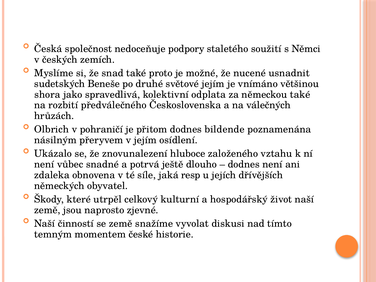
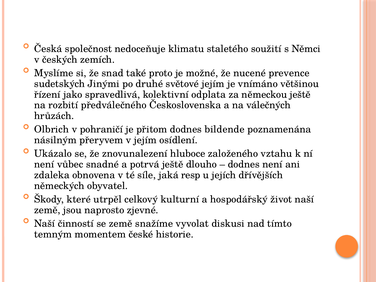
podpory: podpory -> klimatu (186, 49)
usnadnit: usnadnit -> prevence (289, 73)
Beneše: Beneše -> Jinými (104, 84)
shora: shora -> řízení (47, 95)
německou také: také -> ještě (300, 95)
